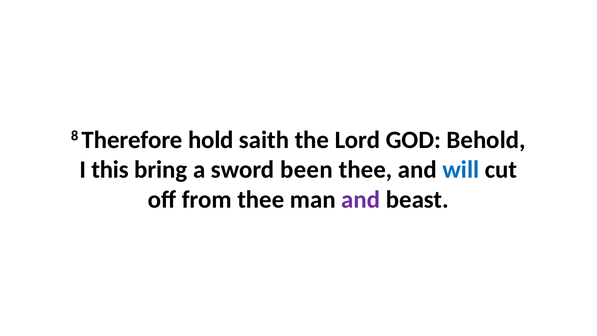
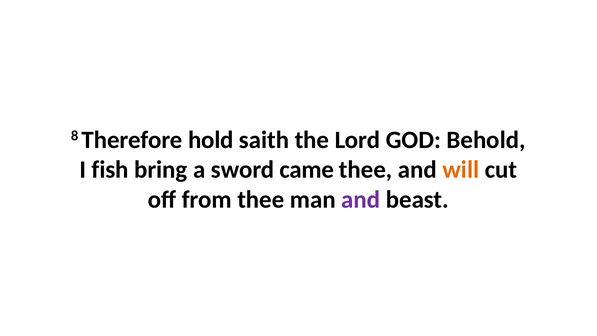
this: this -> fish (110, 170)
been: been -> came (307, 170)
will colour: blue -> orange (461, 170)
